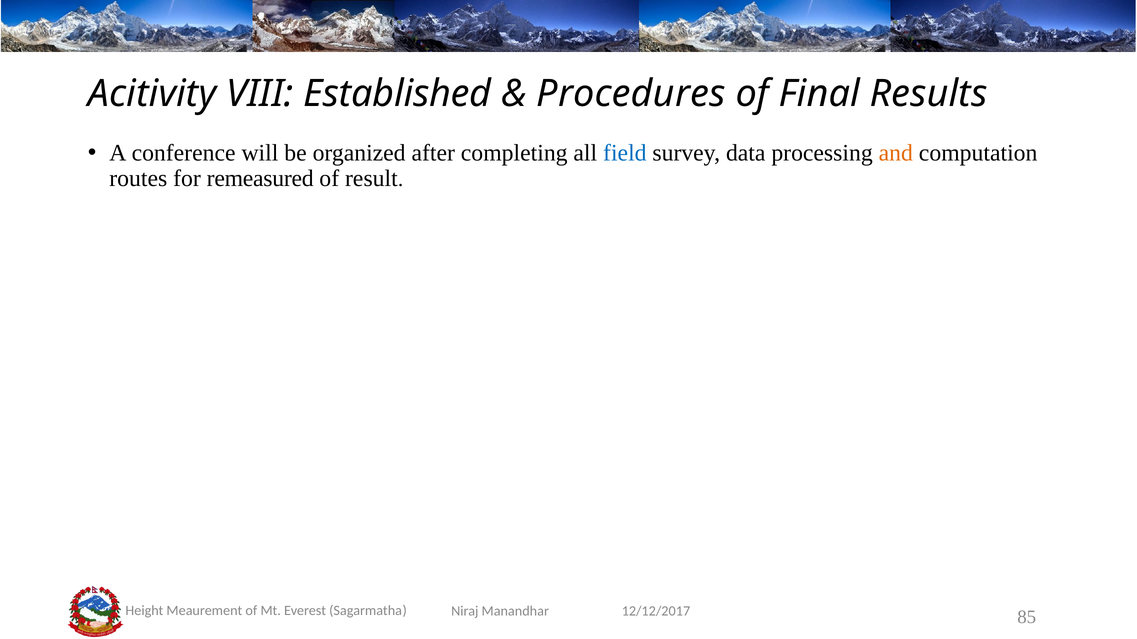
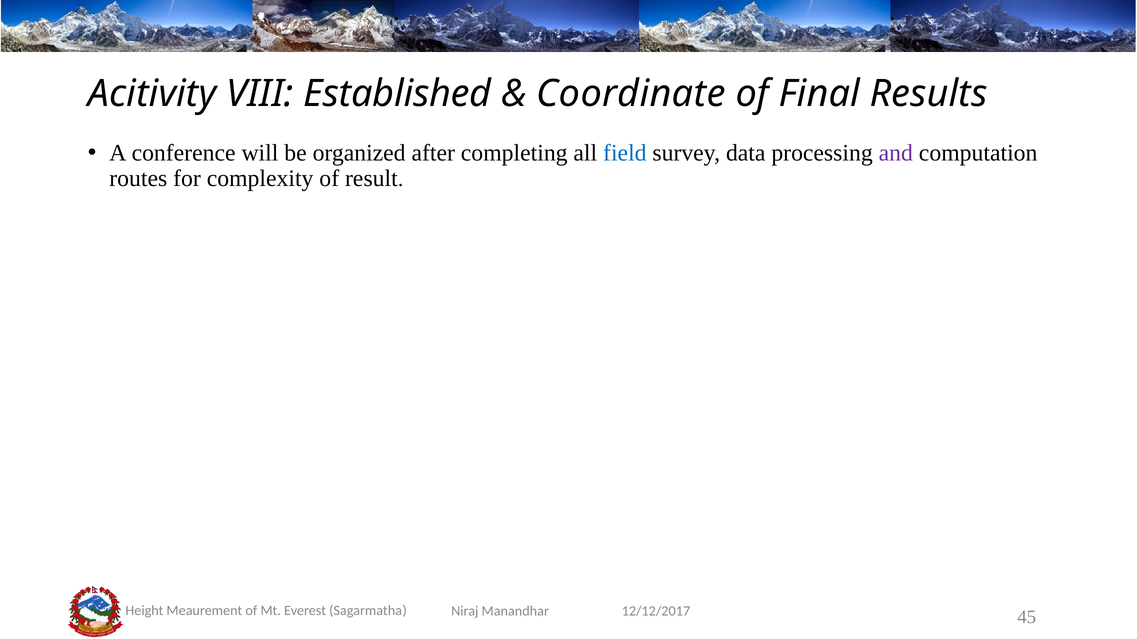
Procedures: Procedures -> Coordinate (631, 94)
and colour: orange -> purple (896, 153)
remeasured: remeasured -> complexity (260, 179)
85: 85 -> 45 (1027, 617)
